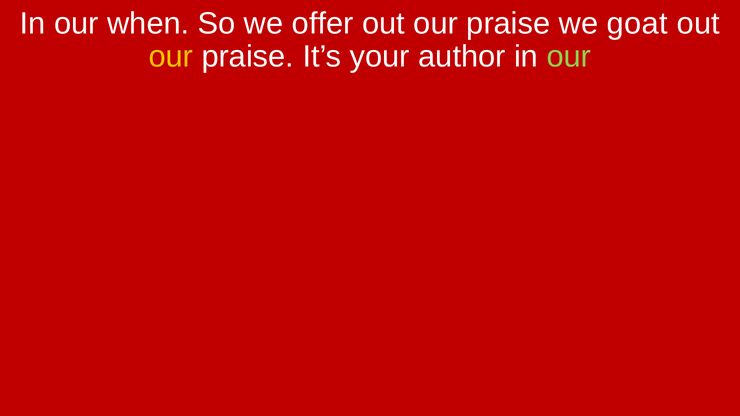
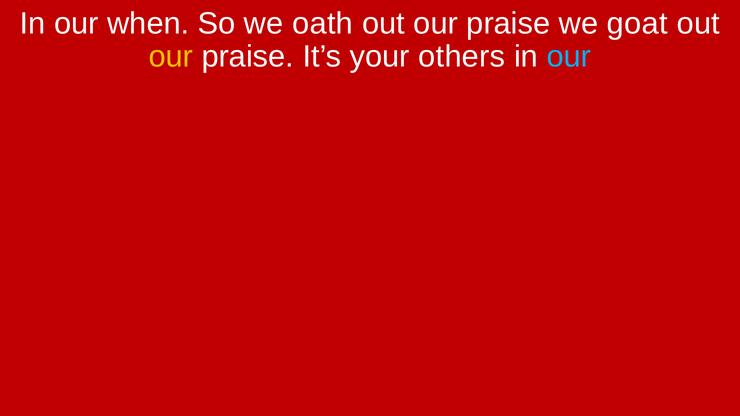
offer: offer -> oath (323, 23)
author: author -> others (462, 57)
our colour: light green -> light blue (569, 57)
